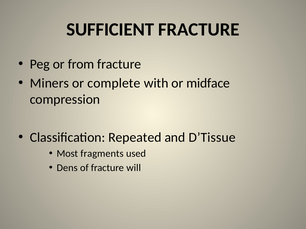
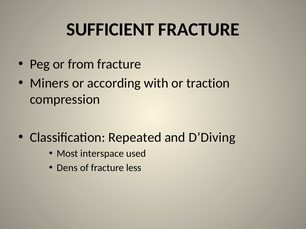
complete: complete -> according (114, 83)
midface: midface -> traction (208, 83)
D’Tissue: D’Tissue -> D’Diving (212, 138)
fragments: fragments -> interspace (102, 154)
will: will -> less (134, 168)
